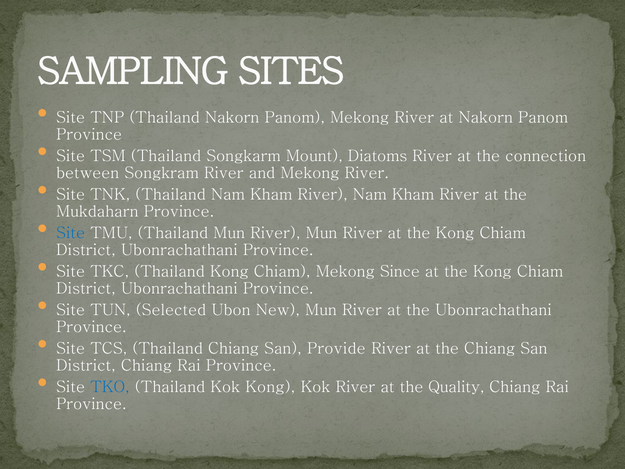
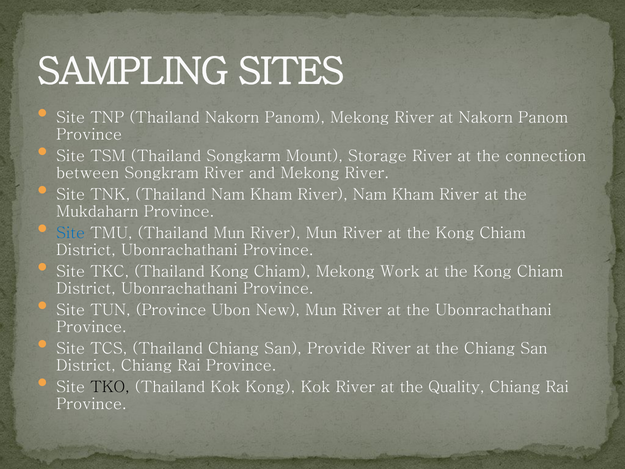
Diatoms: Diatoms -> Storage (377, 156)
Since: Since -> Work (400, 271)
TUN Selected: Selected -> Province (171, 310)
TKO colour: blue -> black (110, 387)
